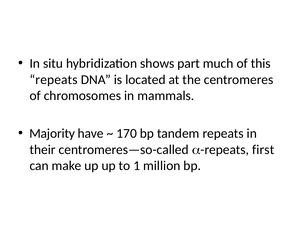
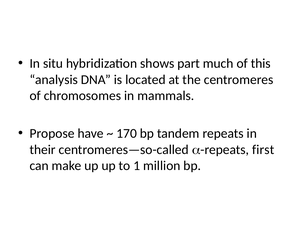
repeats: repeats -> analysis (54, 80)
Majority: Majority -> Propose (52, 134)
